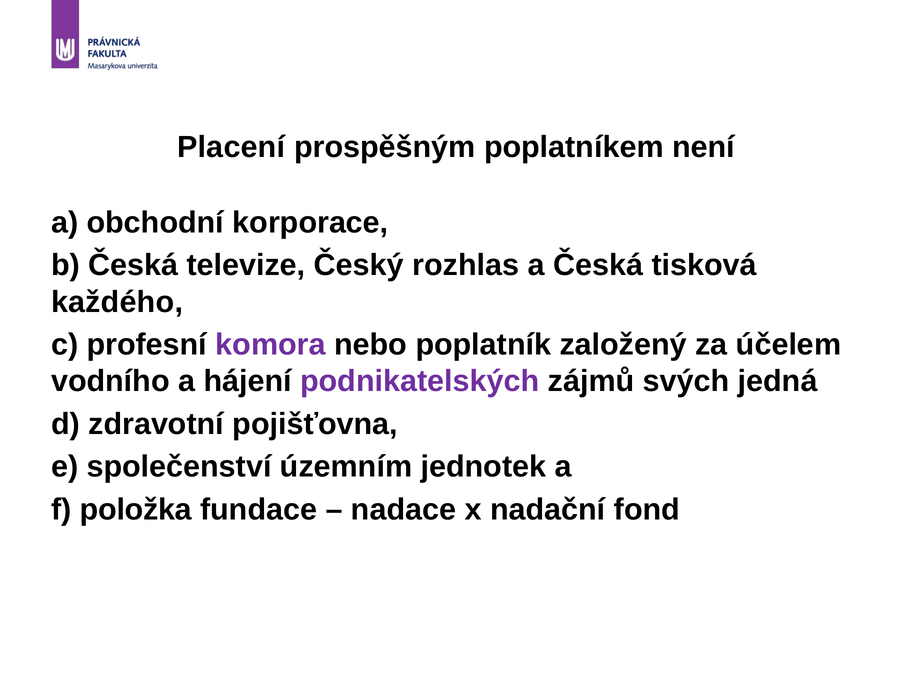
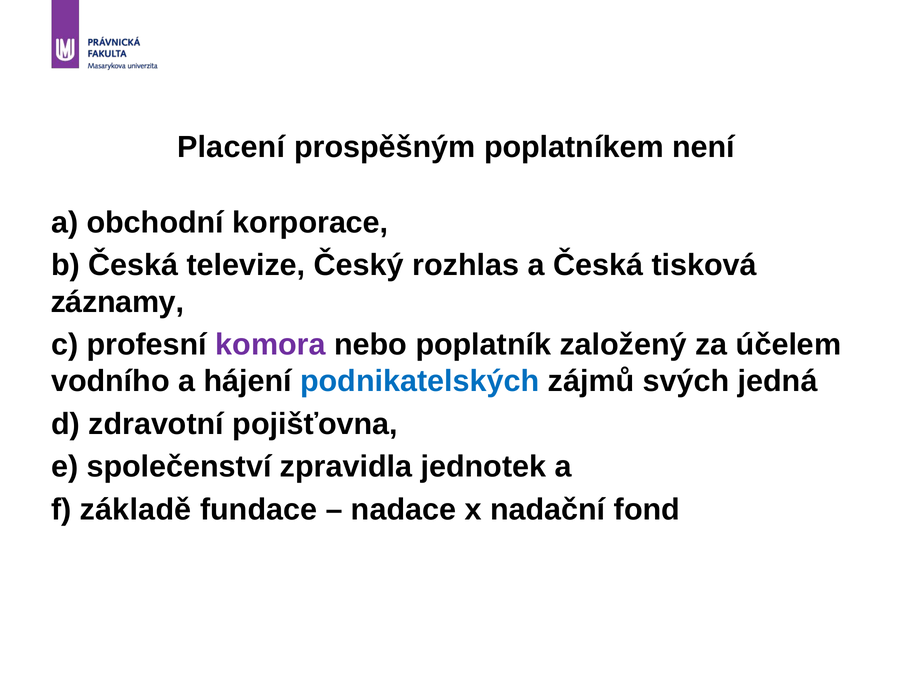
každého: každého -> záznamy (117, 302)
podnikatelských colour: purple -> blue (420, 381)
územním: územním -> zpravidla (346, 467)
položka: položka -> základě (136, 510)
